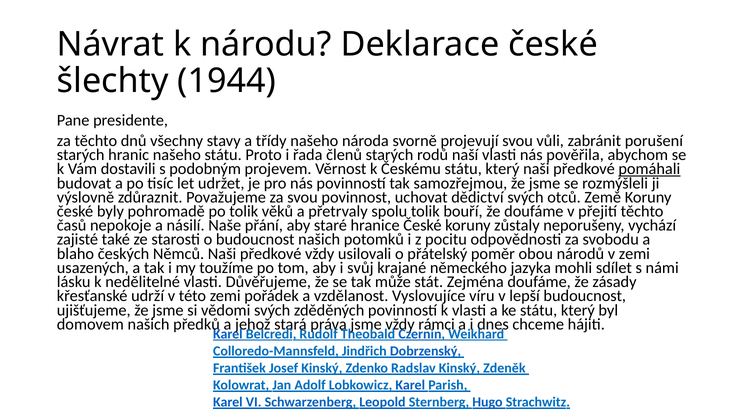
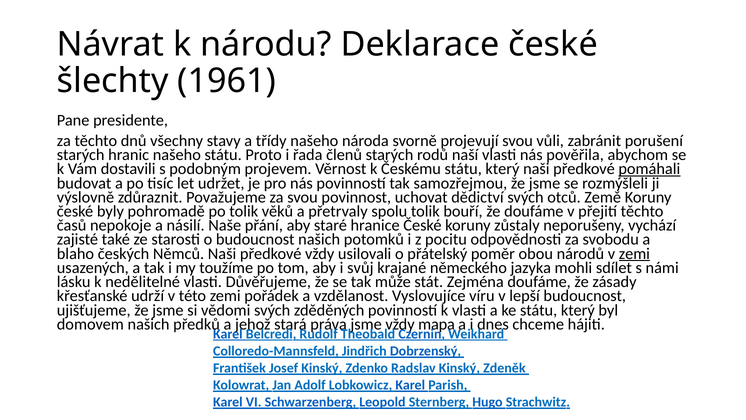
1944: 1944 -> 1961 (227, 81)
zemi underline: none -> present (634, 253)
rámci: rámci -> mapa (437, 324)
